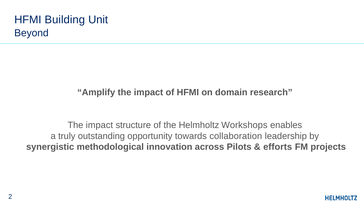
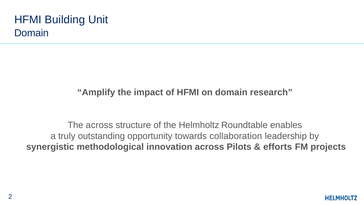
Beyond: Beyond -> Domain (31, 33)
impact: impact -> across (99, 125)
Workshops: Workshops -> Roundtable (244, 125)
